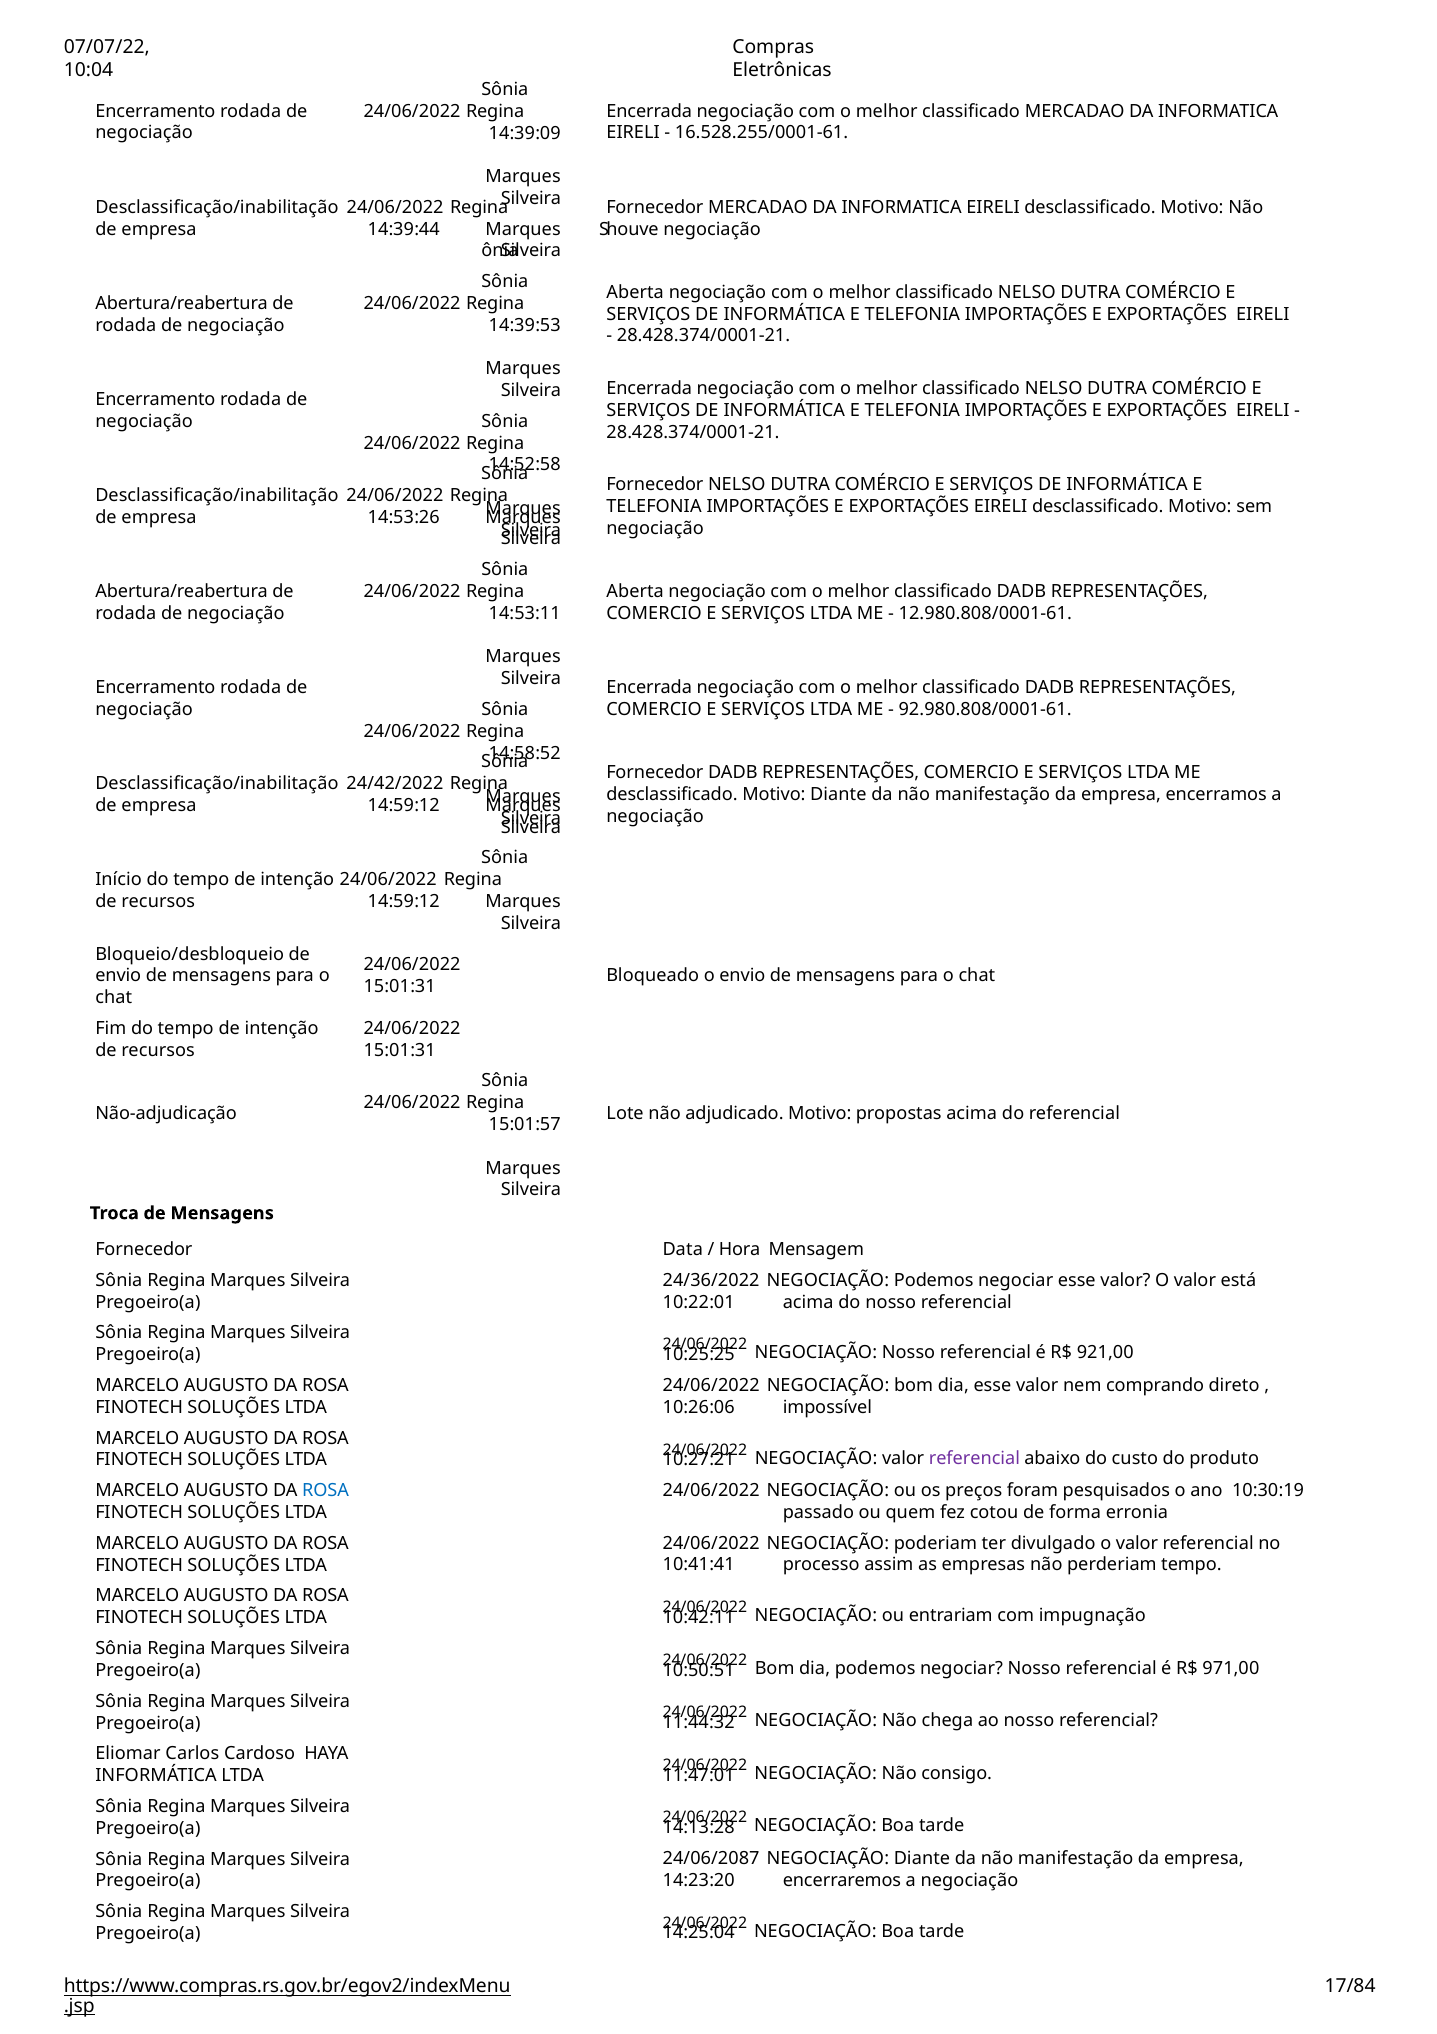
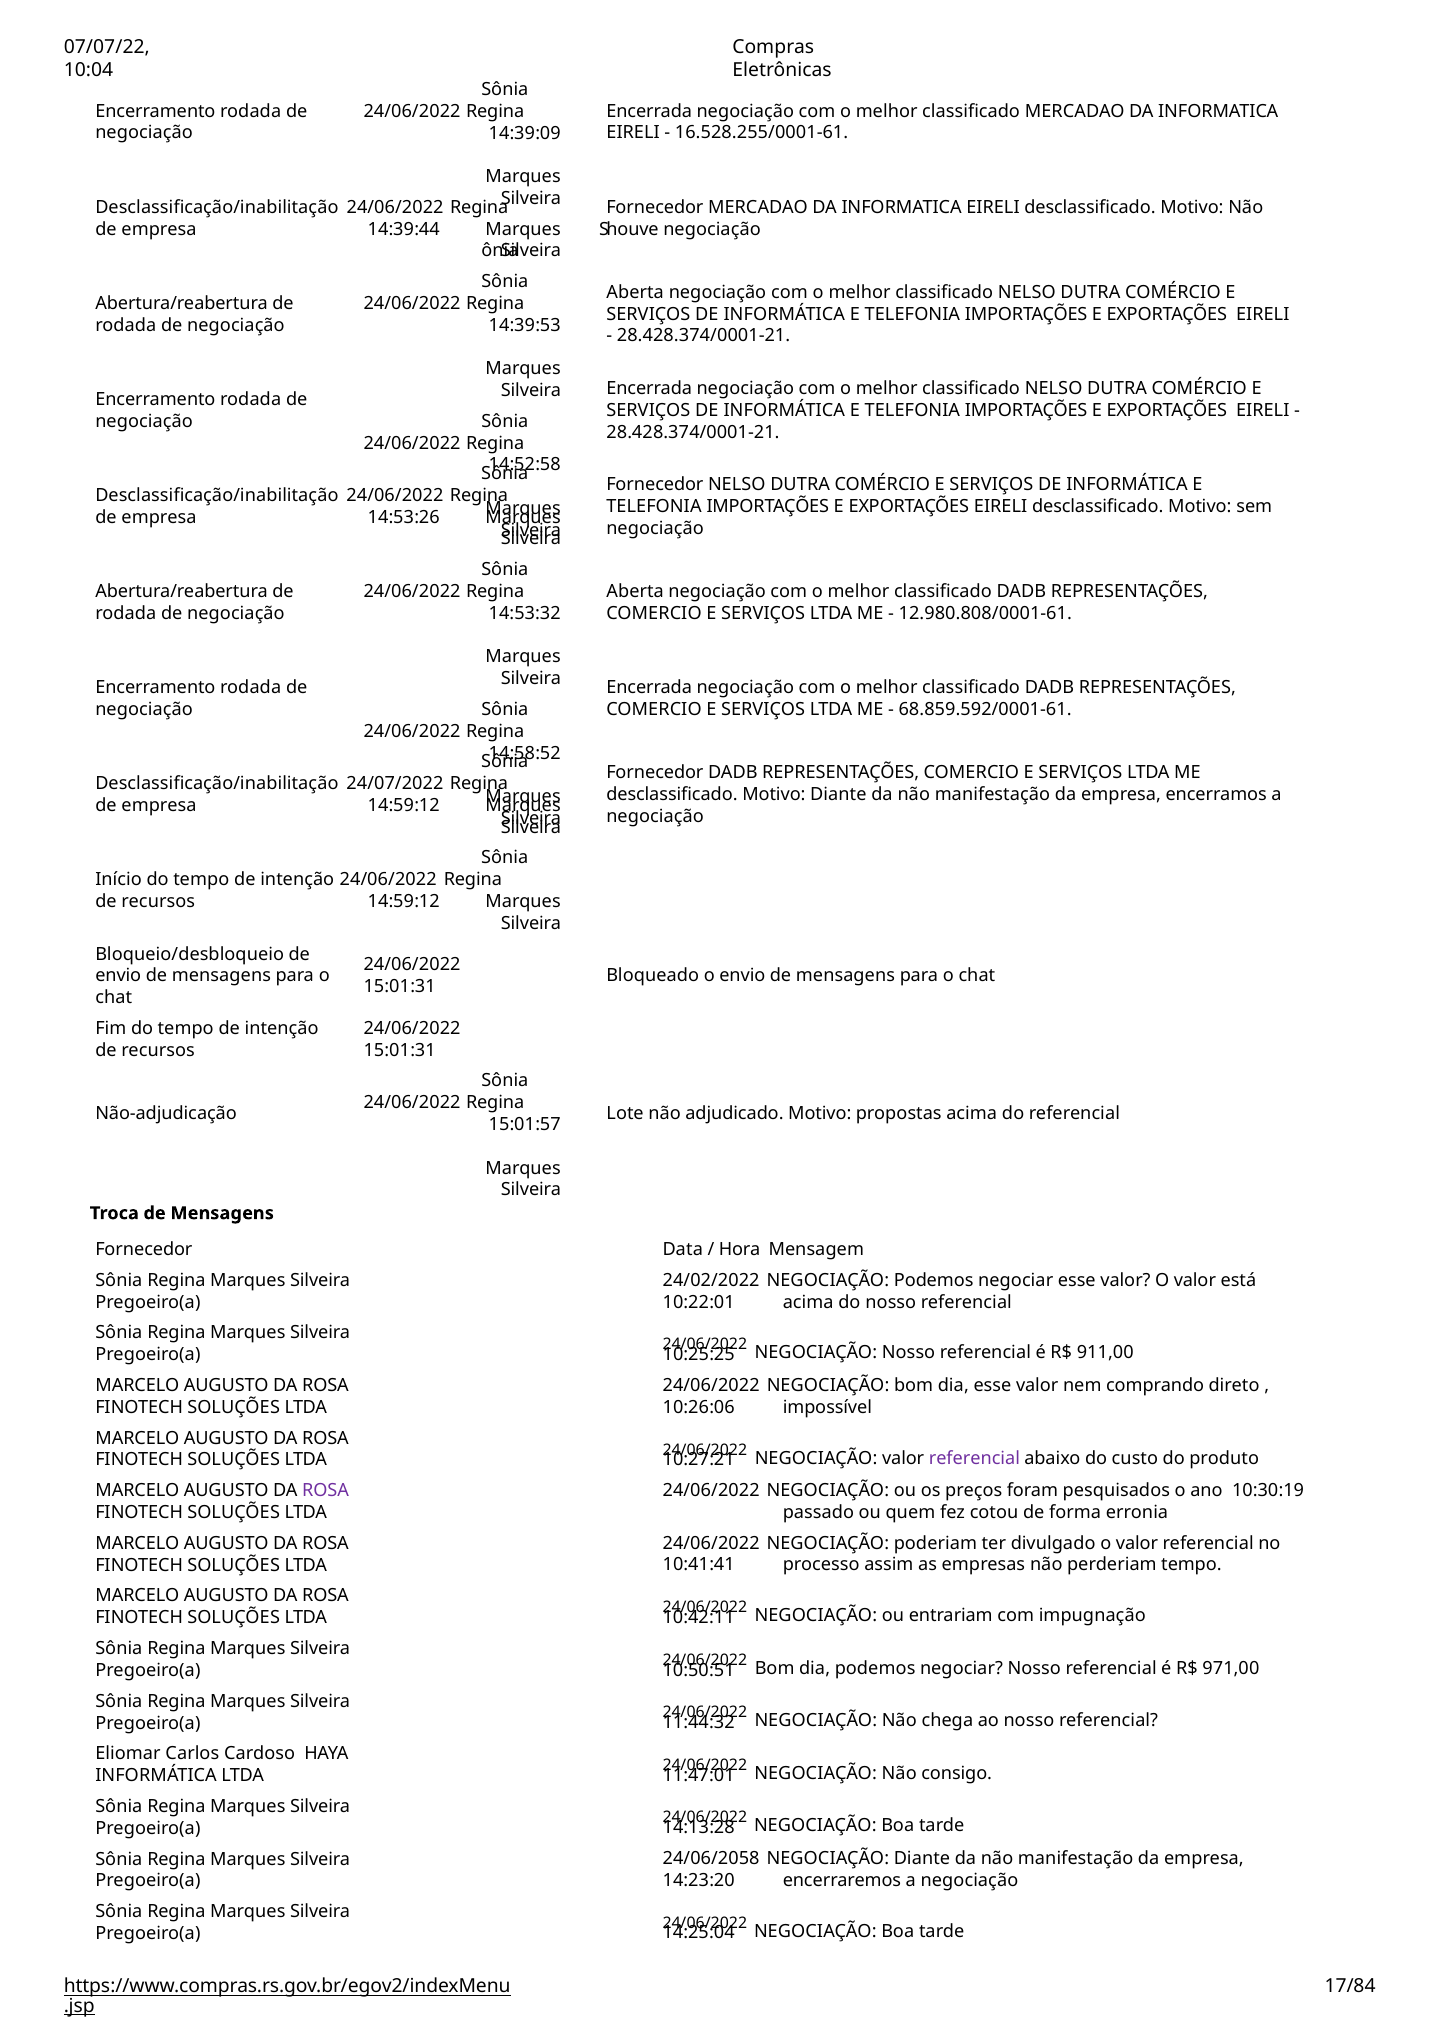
14:53:11: 14:53:11 -> 14:53:32 (525, 613)
92.980.808/0001-61: 92.980.808/0001-61 -> 68.859.592/0001-61 (985, 709)
24/42/2022: 24/42/2022 -> 24/07/2022 (395, 784)
24/36/2022: 24/36/2022 -> 24/02/2022 (711, 1280)
921,00: 921,00 -> 911,00 (1105, 1353)
ROSA colour: blue -> purple (326, 1491)
24/06/2087: 24/06/2087 -> 24/06/2058 (711, 1858)
